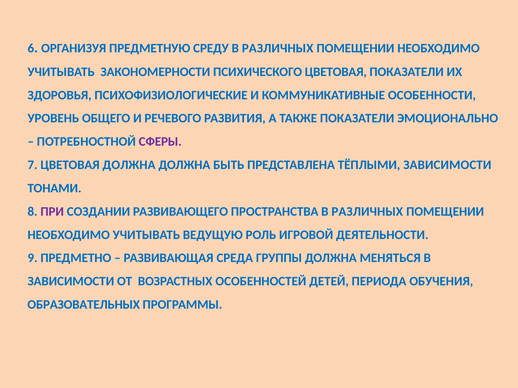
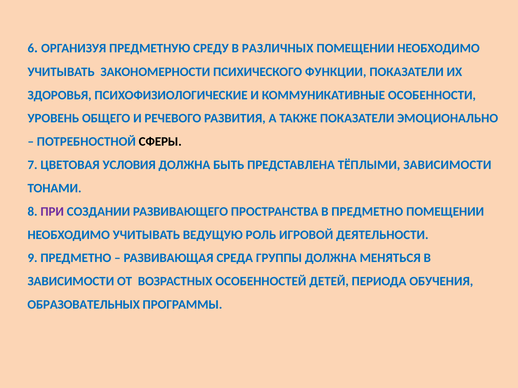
ПСИХИЧЕСКОГО ЦВЕТОВАЯ: ЦВЕТОВАЯ -> ФУНКЦИИ (336, 72)
СФЕРЫ colour: purple -> black (160, 142)
ЦВЕТОВАЯ ДОЛЖНА: ДОЛЖНА -> УСЛОВИЯ (129, 165)
ПРОСТРАНСТВА В РАЗЛИЧНЫХ: РАЗЛИЧНЫХ -> ПРЕДМЕТНО (367, 212)
